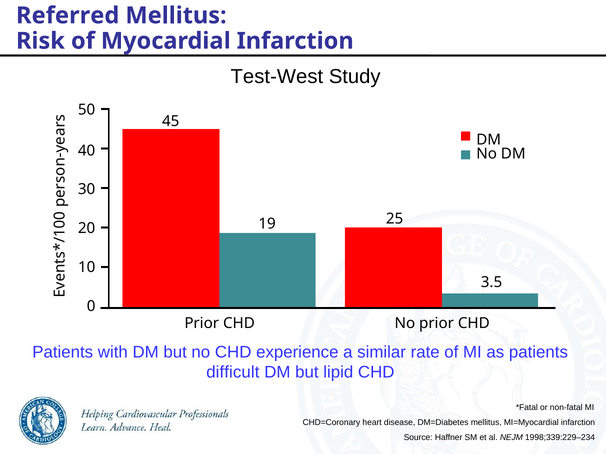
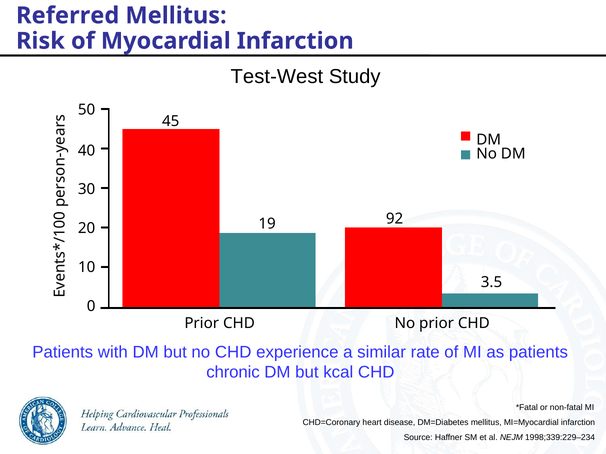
25: 25 -> 92 (395, 219)
difficult: difficult -> chronic (233, 373)
lipid: lipid -> kcal (338, 373)
